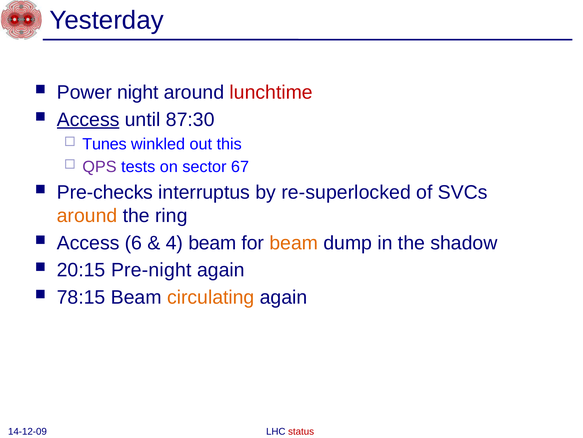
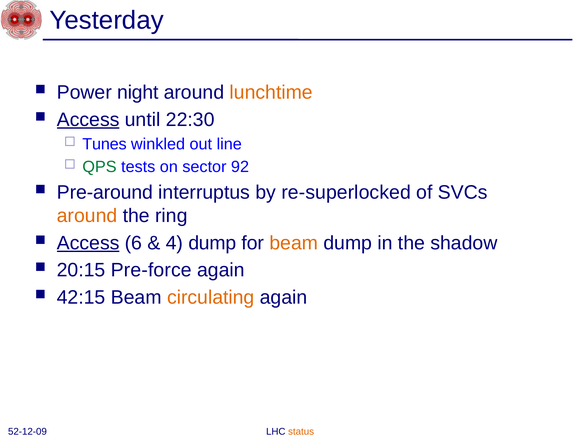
lunchtime colour: red -> orange (271, 92)
87:30: 87:30 -> 22:30 (190, 119)
this: this -> line (229, 144)
QPS colour: purple -> green (99, 167)
67: 67 -> 92 (240, 167)
Pre-checks: Pre-checks -> Pre-around (105, 192)
Access underline: none -> present (88, 243)
4 beam: beam -> dump (212, 243)
Pre-night: Pre-night -> Pre-force (151, 270)
78:15: 78:15 -> 42:15 (81, 297)
14-12-09: 14-12-09 -> 52-12-09 (27, 431)
status colour: red -> orange (301, 431)
